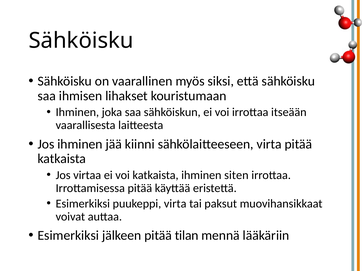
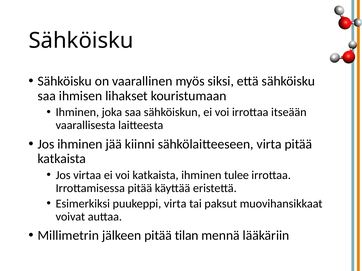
siten: siten -> tulee (236, 175)
Esimerkiksi: Esimerkiksi -> Millimetrin (68, 236)
